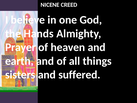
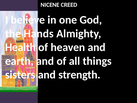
Prayer: Prayer -> Health (20, 47)
suffered: suffered -> strength (79, 75)
